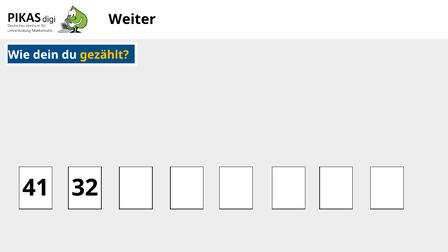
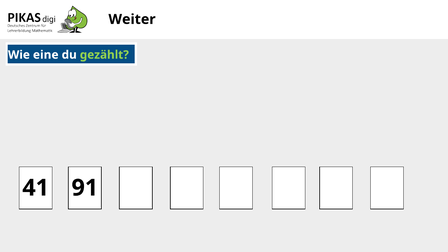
dein: dein -> eine (46, 55)
gezählt colour: yellow -> light green (104, 55)
32: 32 -> 91 (85, 188)
